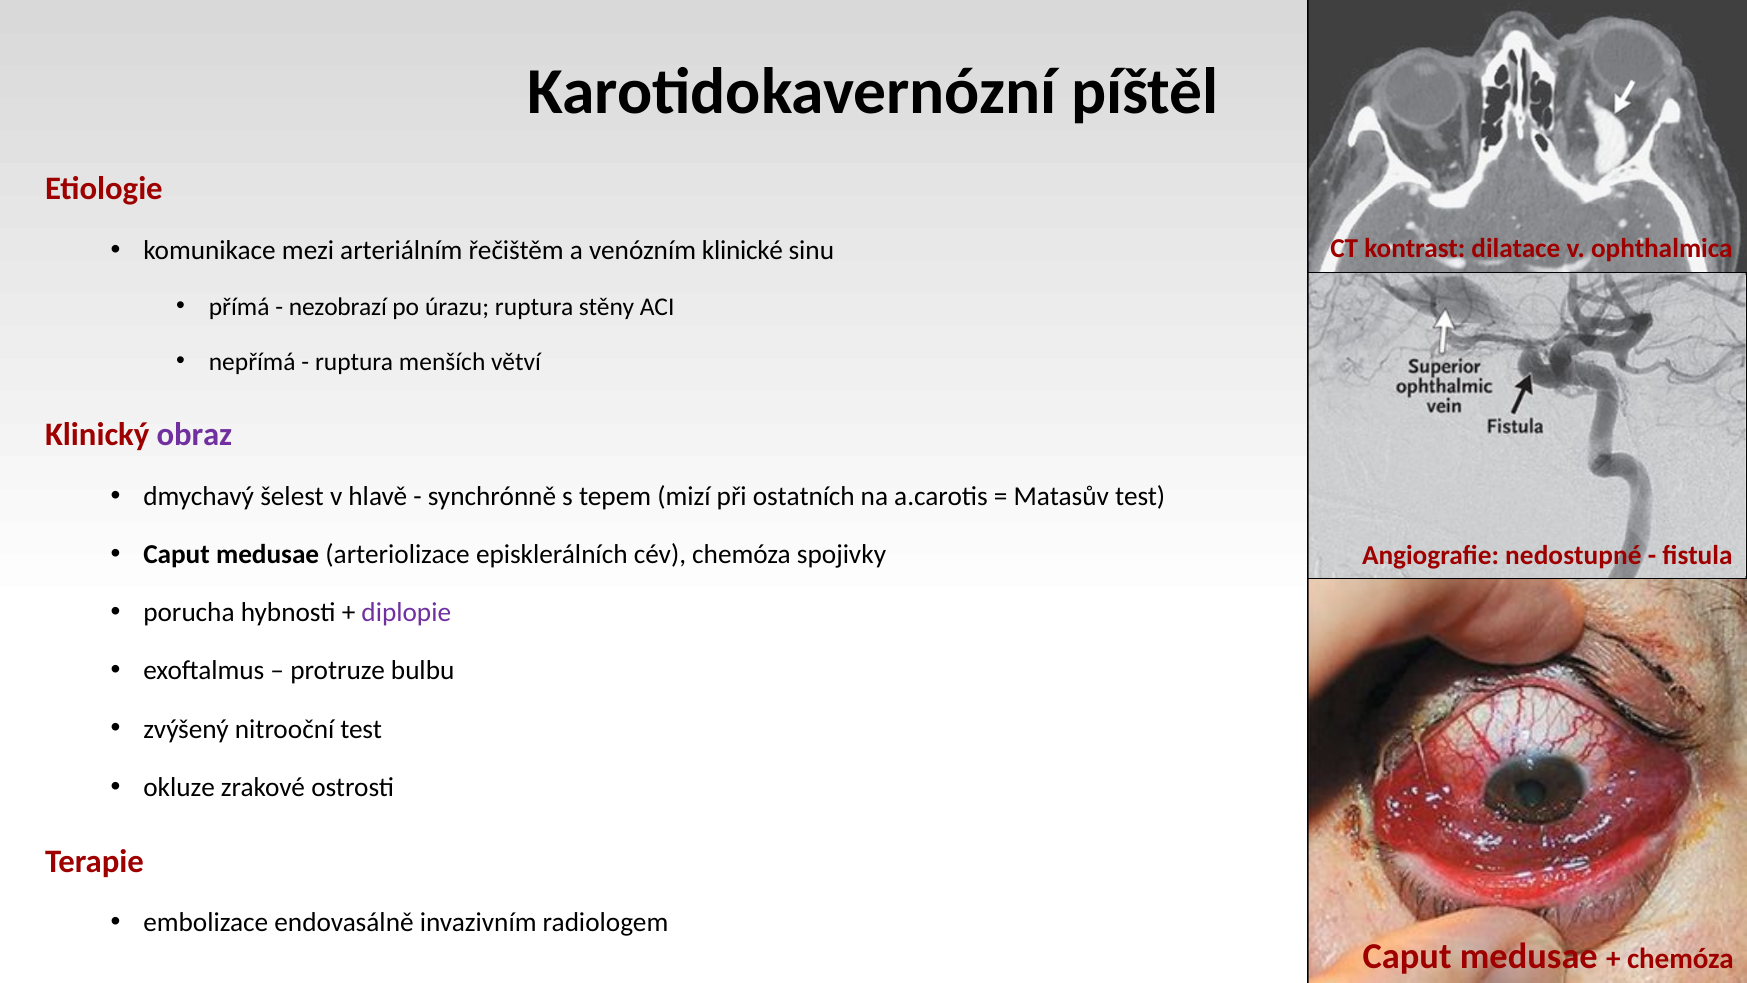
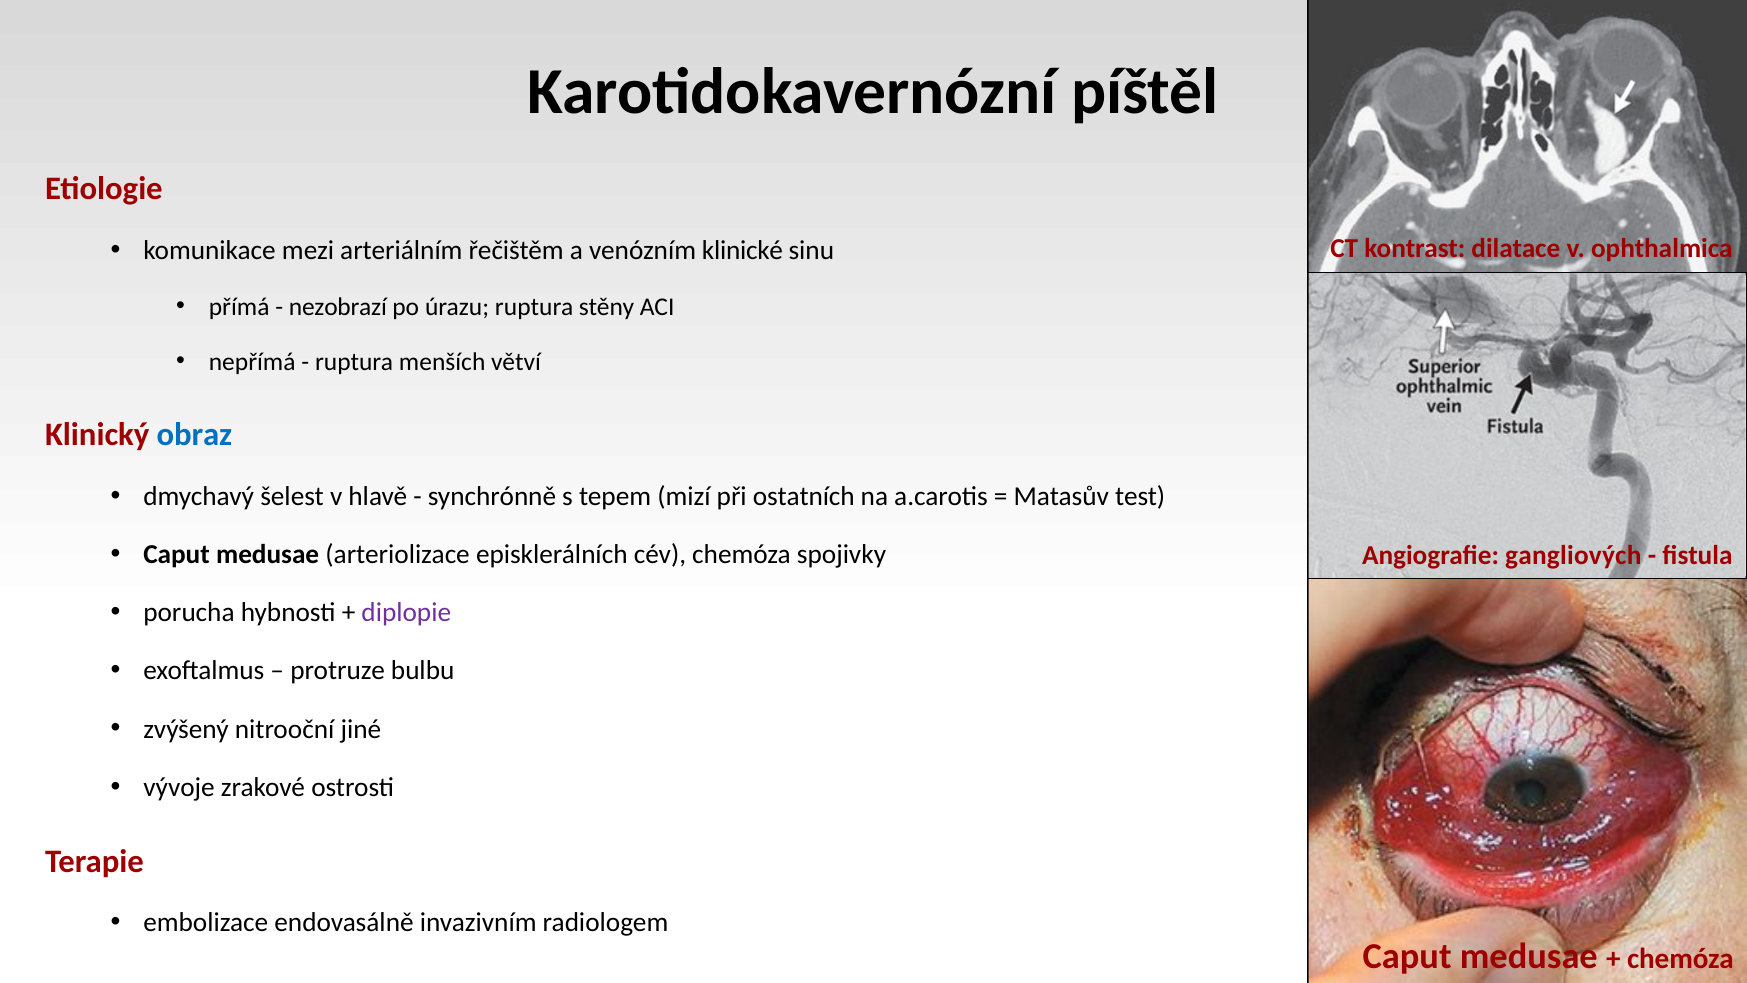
obraz colour: purple -> blue (194, 435)
nedostupné: nedostupné -> gangliových (1573, 555)
nitrooční test: test -> jiné (361, 729)
okluze: okluze -> vývoje (179, 787)
